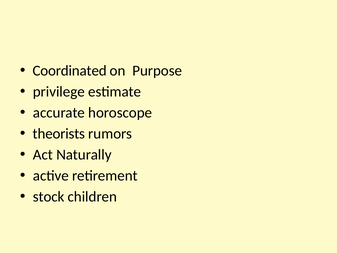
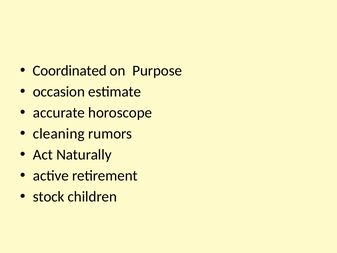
privilege: privilege -> occasion (59, 92)
theorists: theorists -> cleaning (59, 134)
